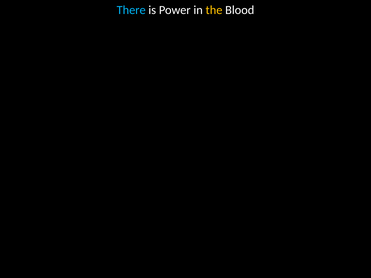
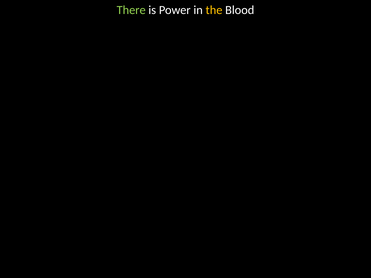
There colour: light blue -> light green (131, 10)
